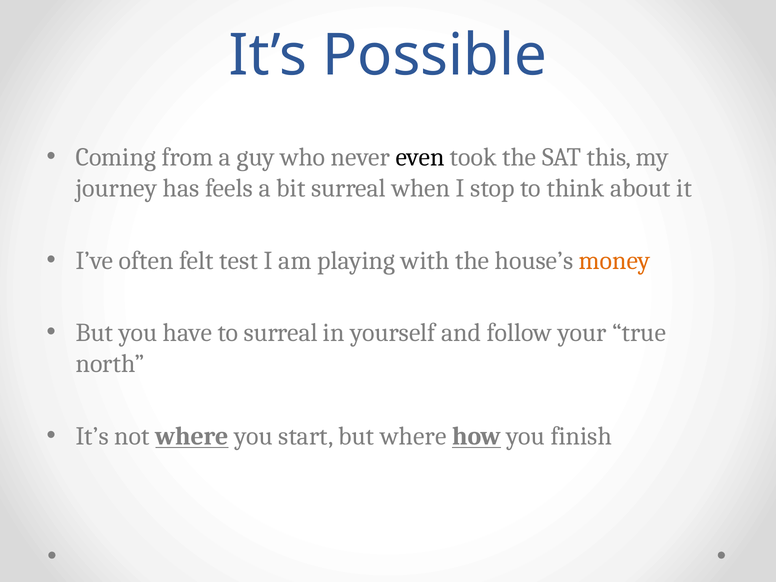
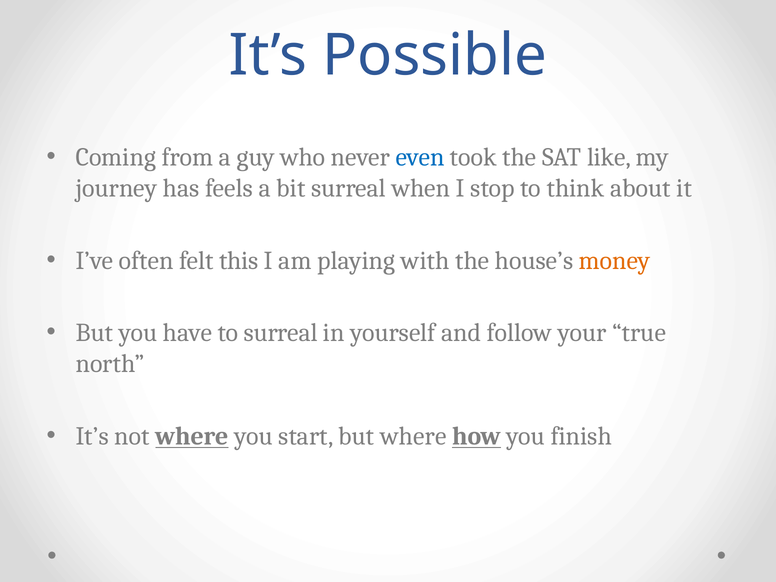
even colour: black -> blue (420, 157)
this: this -> like (609, 157)
test: test -> this (239, 260)
